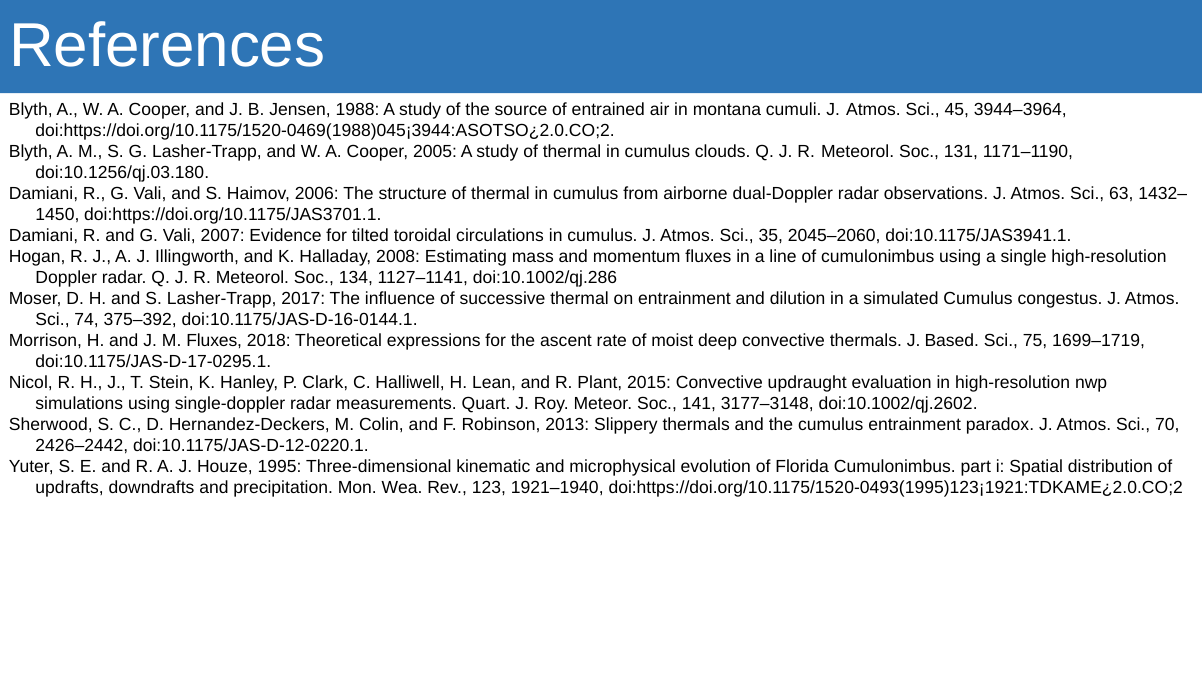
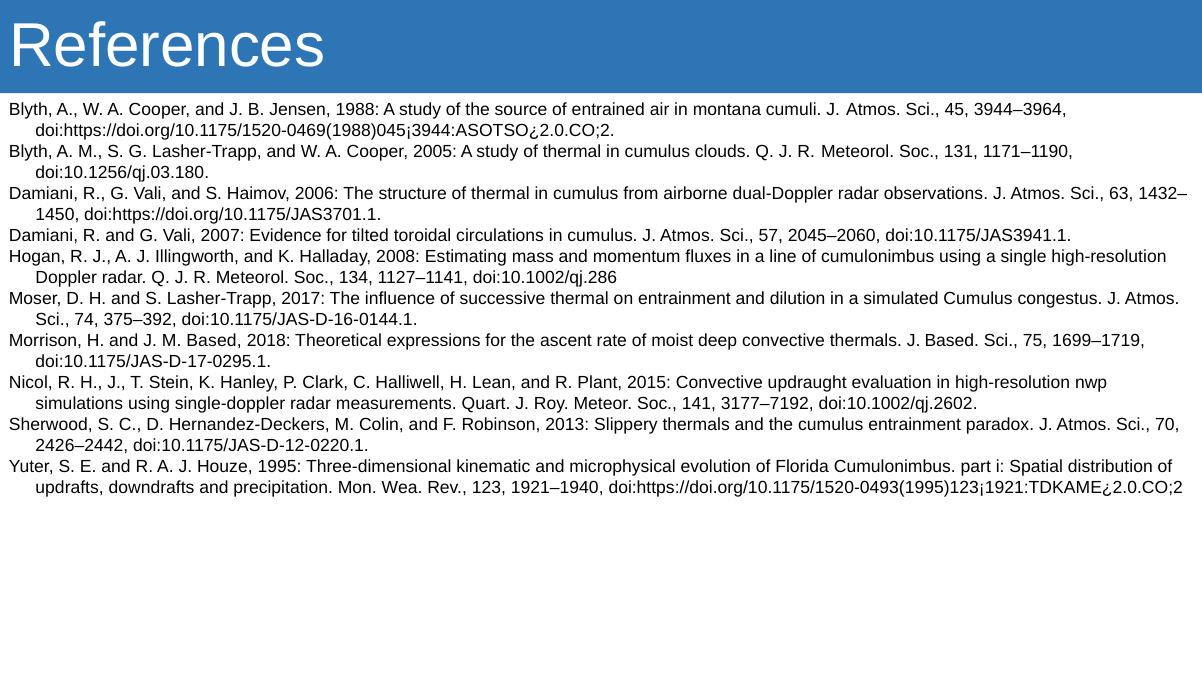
35: 35 -> 57 (771, 236)
M Fluxes: Fluxes -> Based (214, 341)
3177–3148: 3177–3148 -> 3177–7192 (767, 404)
